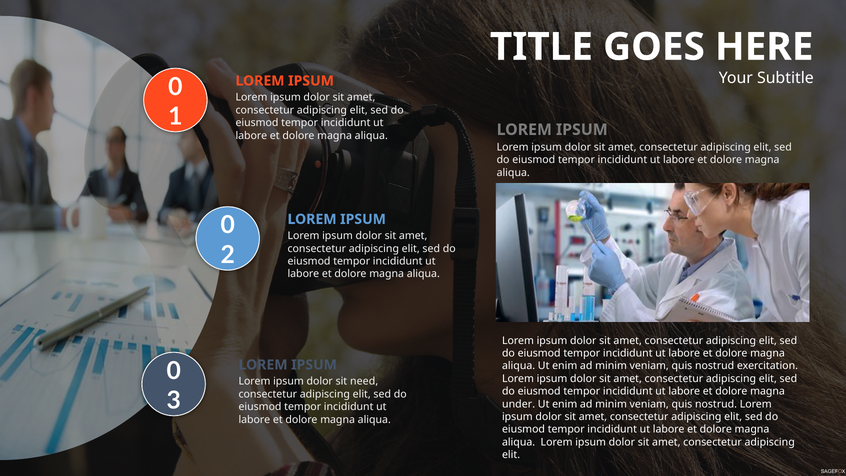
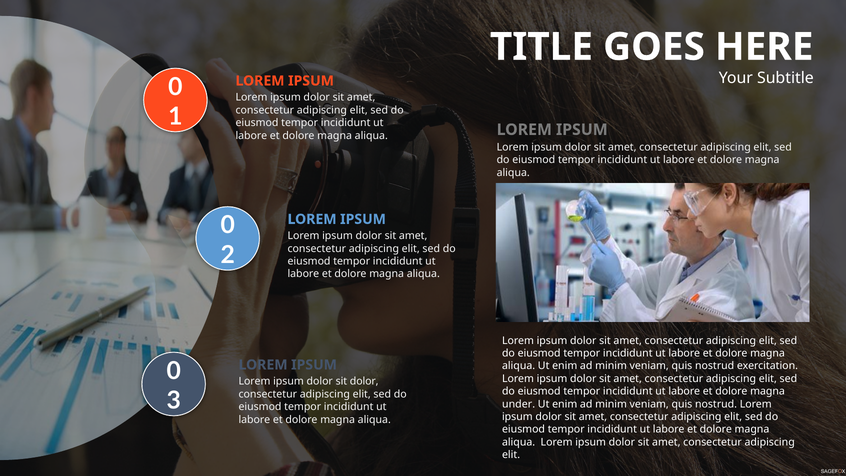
sit need: need -> dolor (364, 381)
